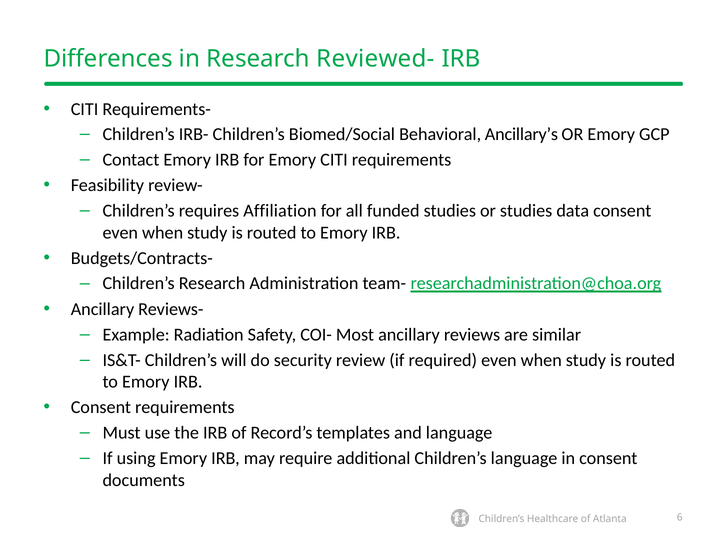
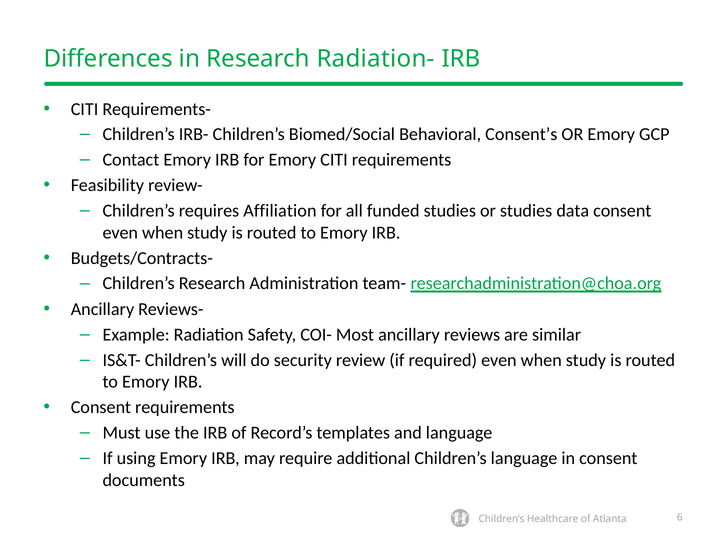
Reviewed-: Reviewed- -> Radiation- (376, 58)
Ancillary’s: Ancillary’s -> Consent’s (521, 134)
